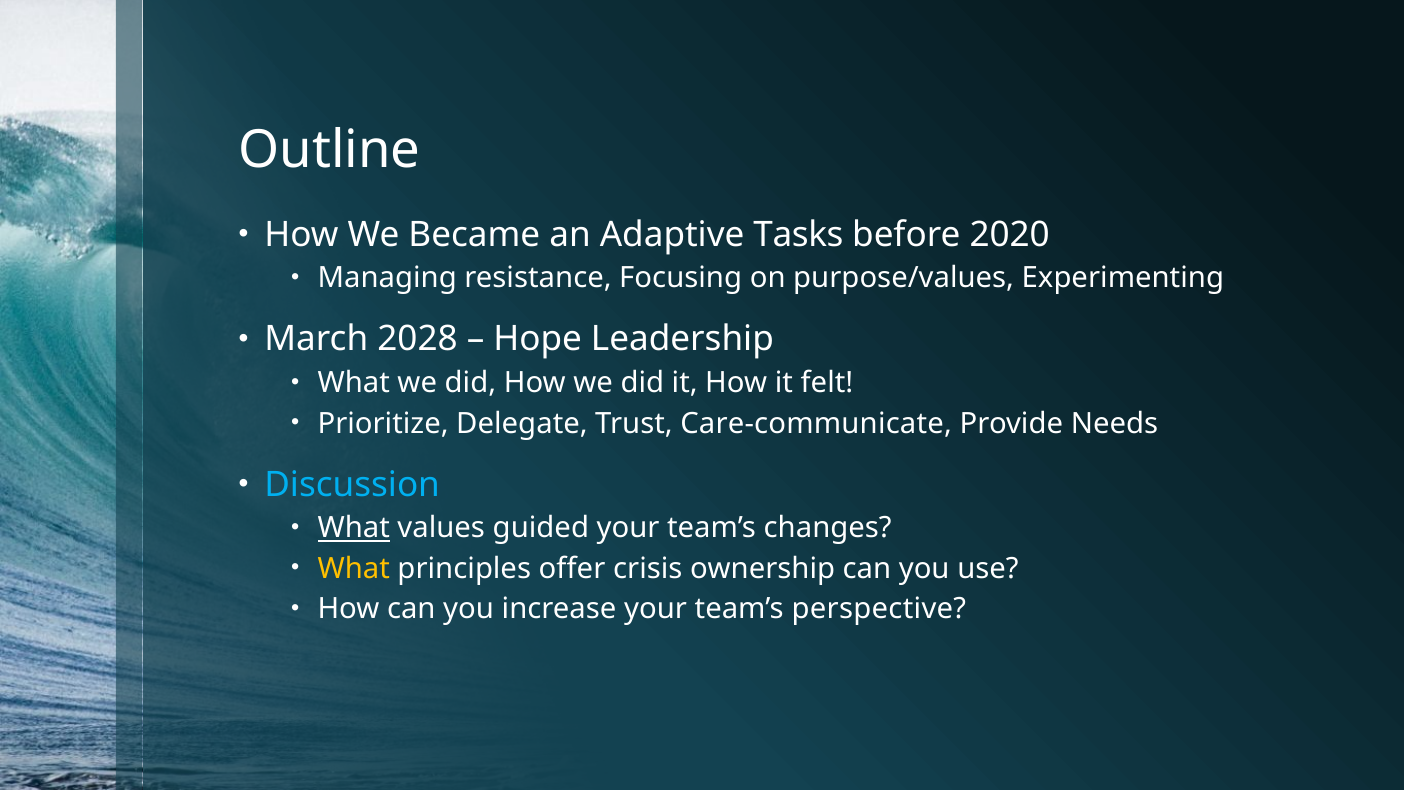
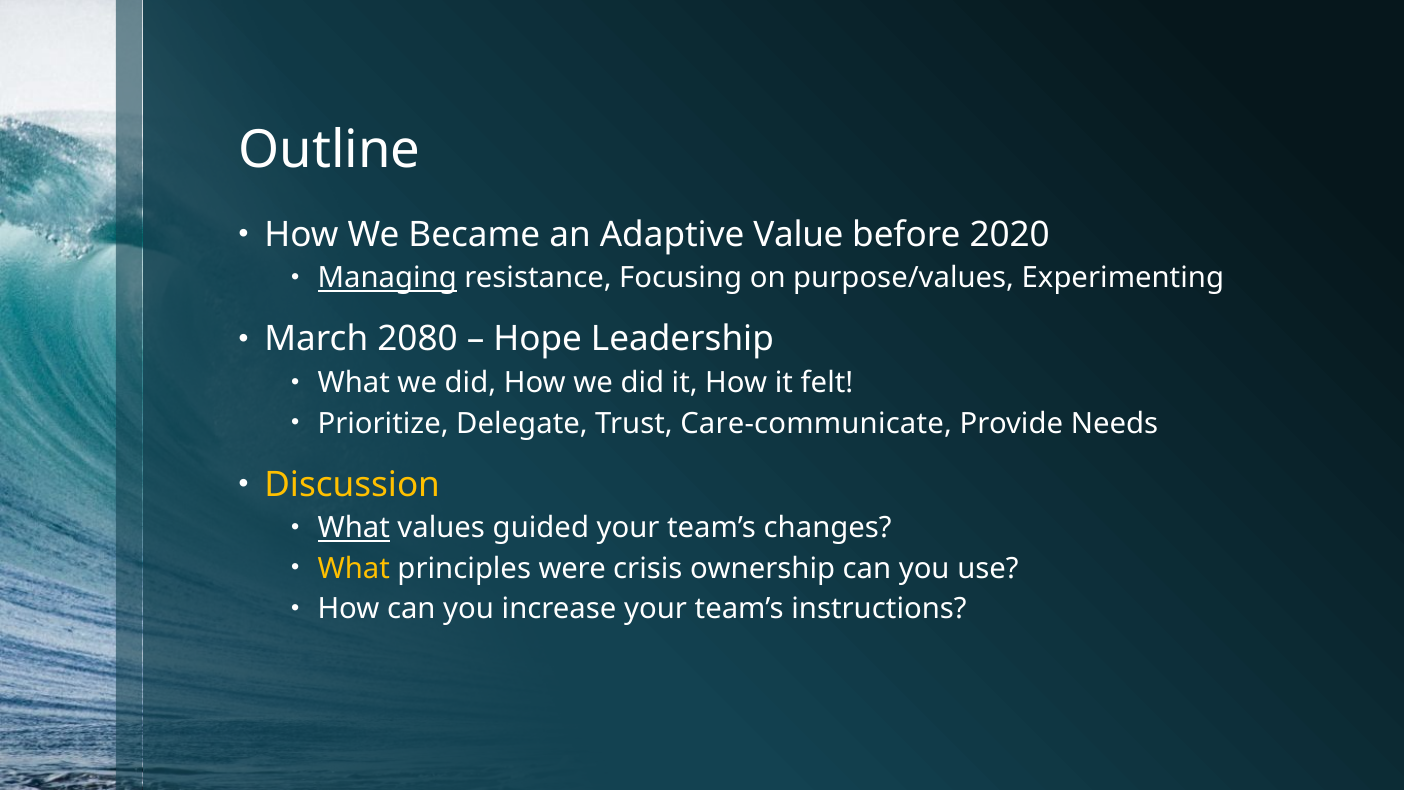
Tasks: Tasks -> Value (798, 235)
Managing underline: none -> present (387, 278)
2028: 2028 -> 2080 (418, 339)
Discussion colour: light blue -> yellow (352, 484)
offer: offer -> were (572, 568)
perspective: perspective -> instructions (879, 609)
